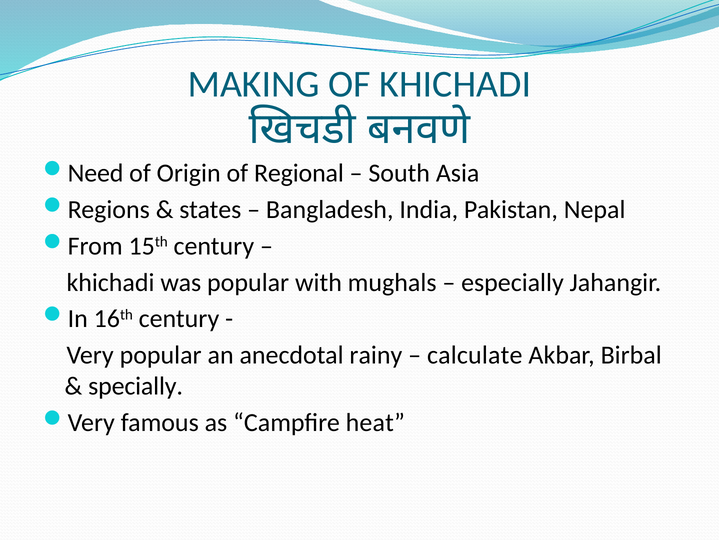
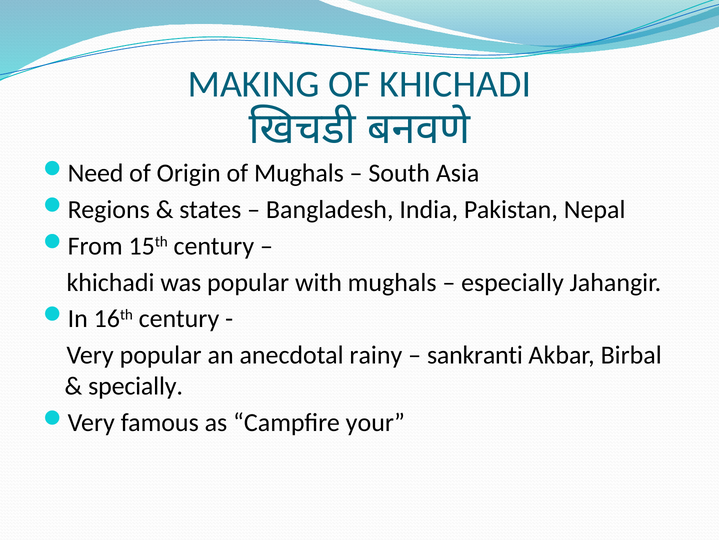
of Regional: Regional -> Mughals (299, 173)
calculate: calculate -> sankranti (475, 355)
heat: heat -> your (375, 422)
